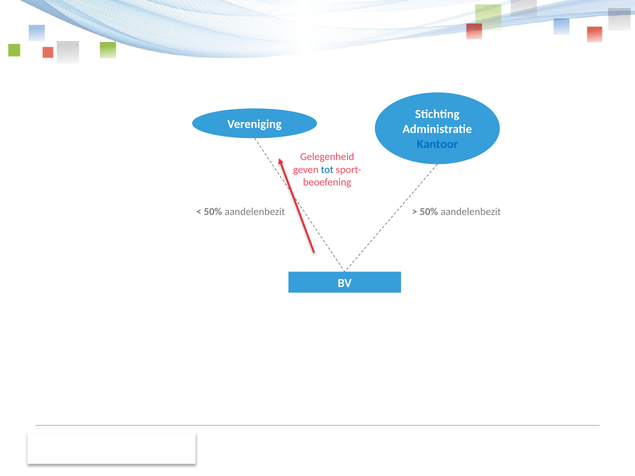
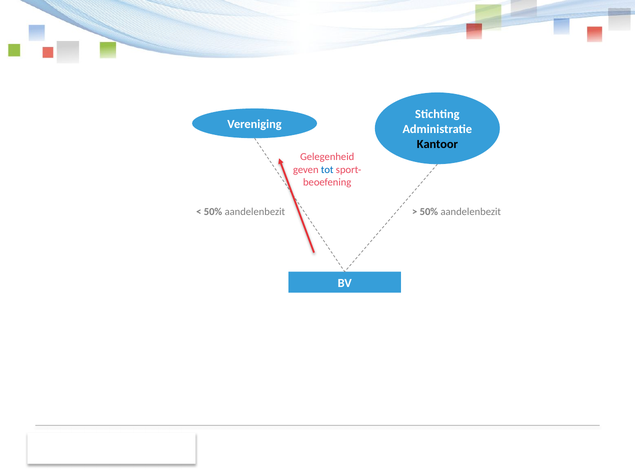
Kantoor colour: blue -> black (437, 144)
